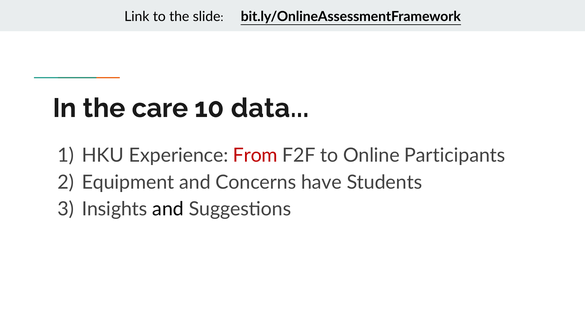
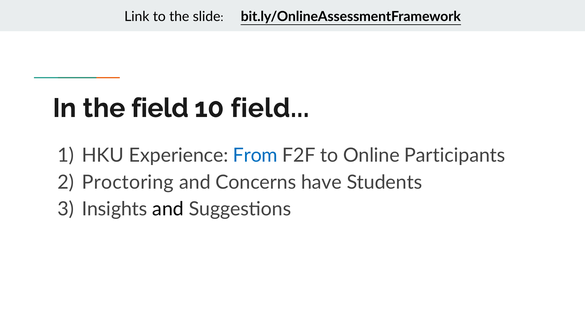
the care: care -> field (160, 108)
10 data: data -> field (270, 108)
From colour: red -> blue (255, 155)
Equipment: Equipment -> Proctoring (128, 182)
